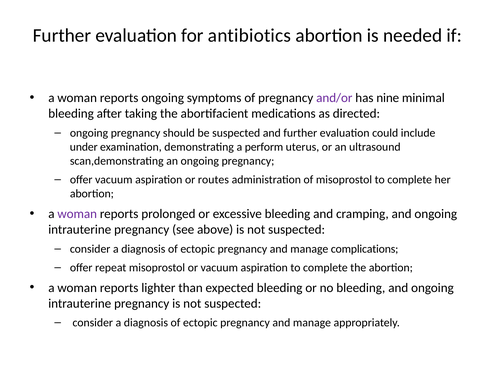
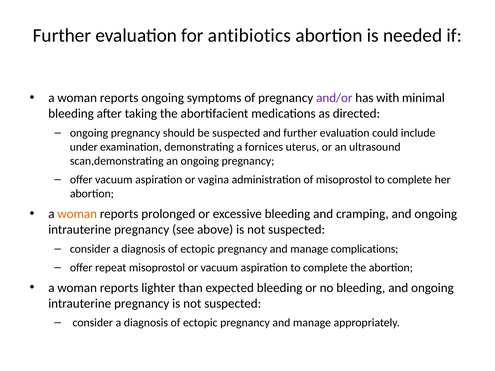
nine: nine -> with (388, 98)
perform: perform -> fornices (264, 147)
routes: routes -> vagina (213, 180)
woman colour: purple -> orange (77, 214)
